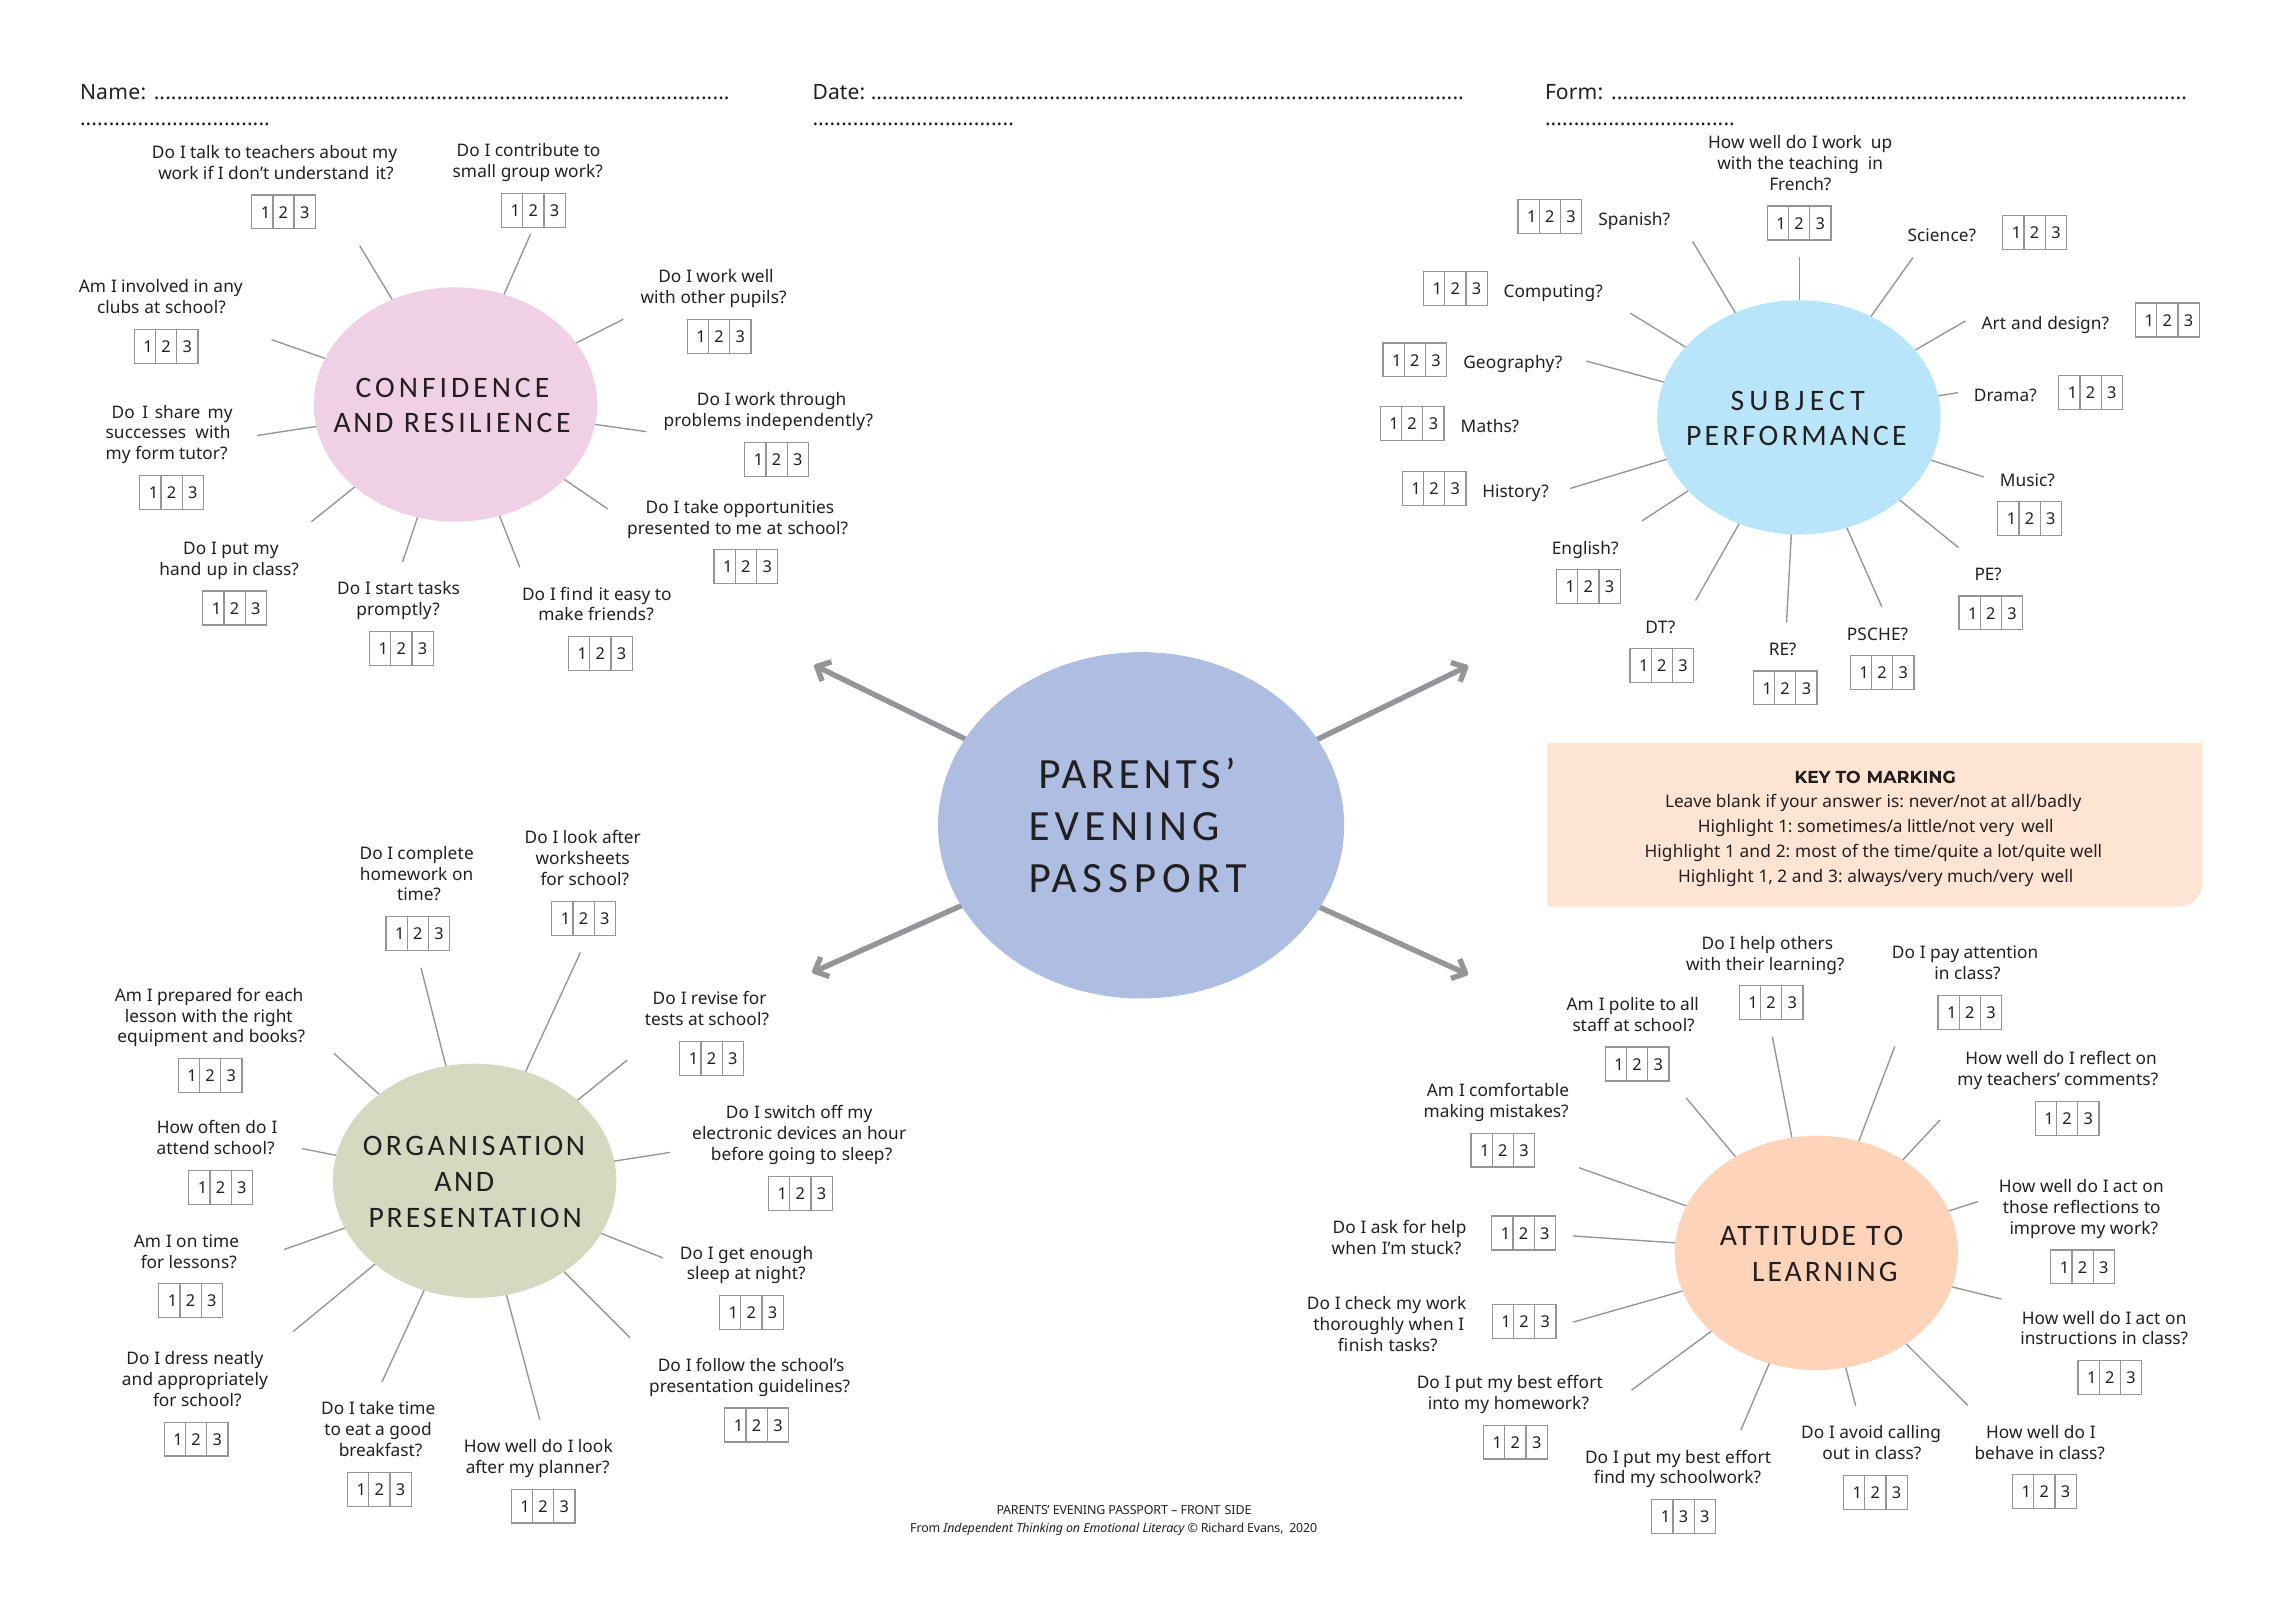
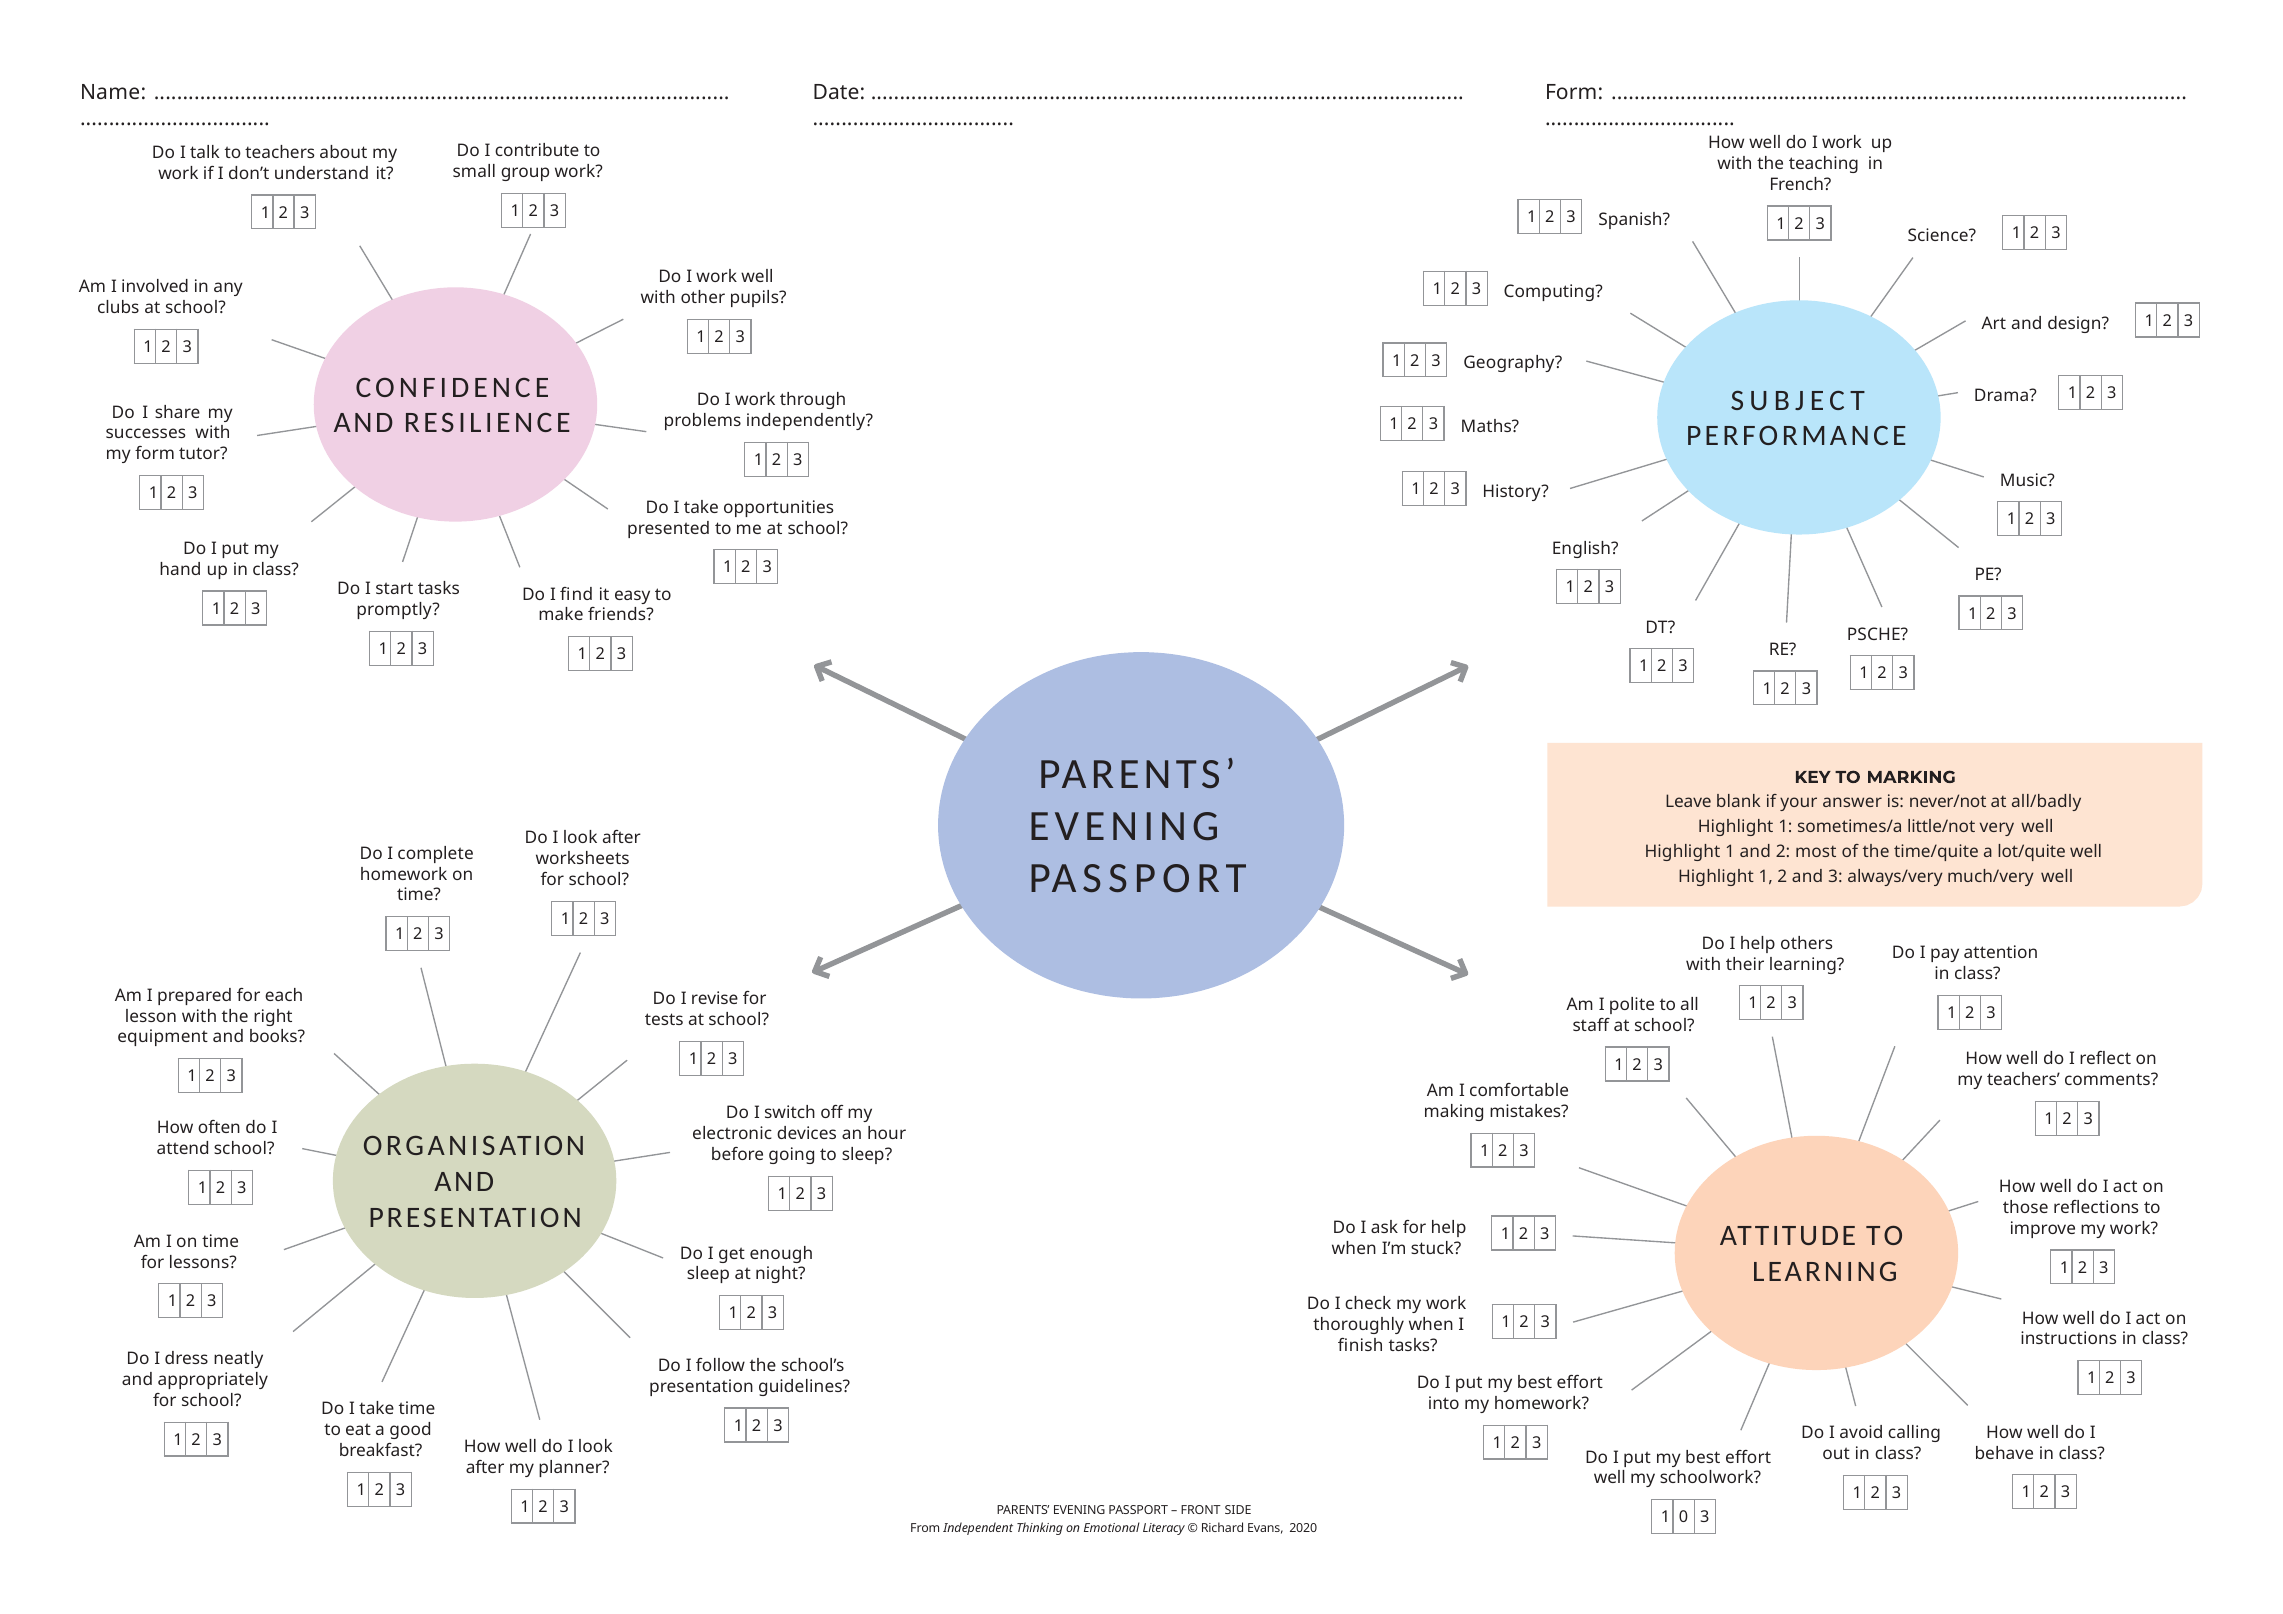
find: find -> well (1610, 1478)
1 3: 3 -> 0 (1684, 1518)
